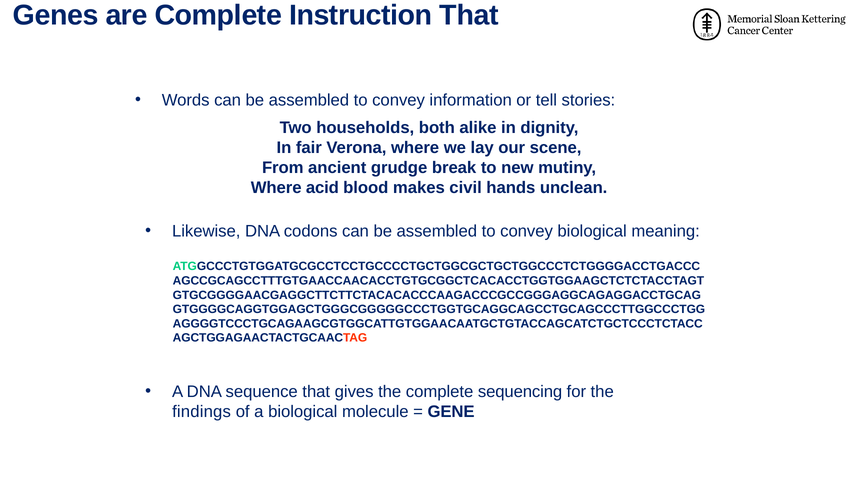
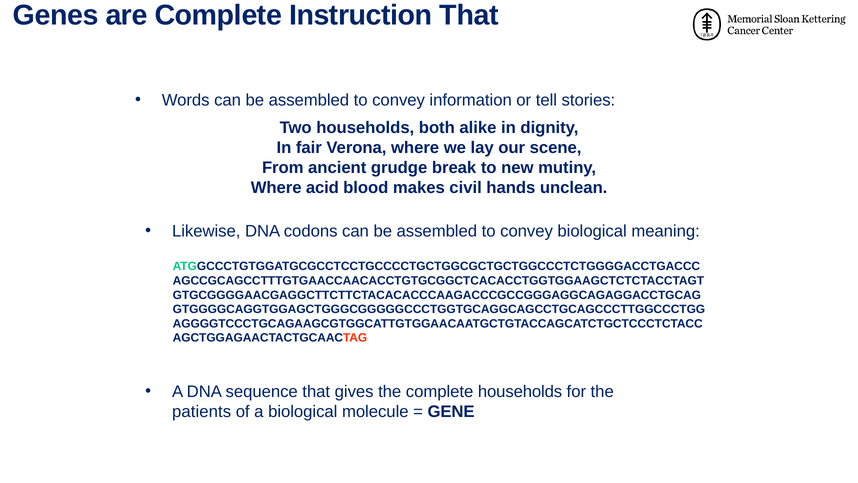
complete sequencing: sequencing -> households (520, 391)
findings: findings -> patients (202, 411)
